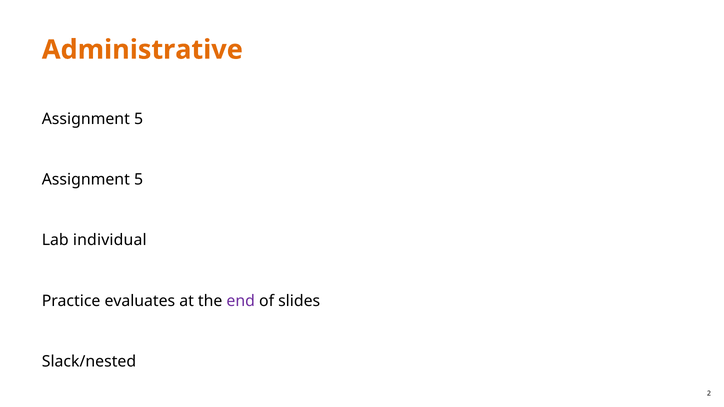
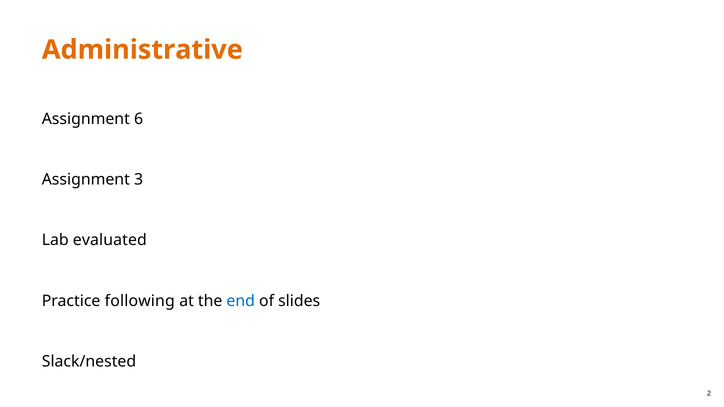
5: 5 -> 6 (139, 119)
5: 5 -> 3 (139, 180)
individual: individual -> evaluated (110, 240)
evaluates: evaluates -> following (140, 301)
end colour: purple -> blue (241, 301)
